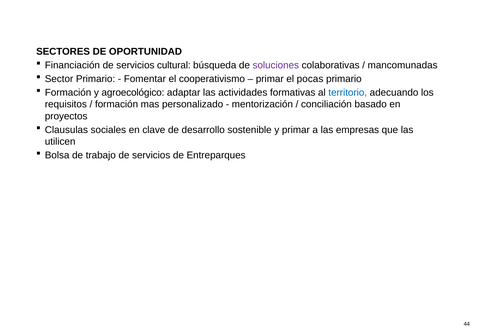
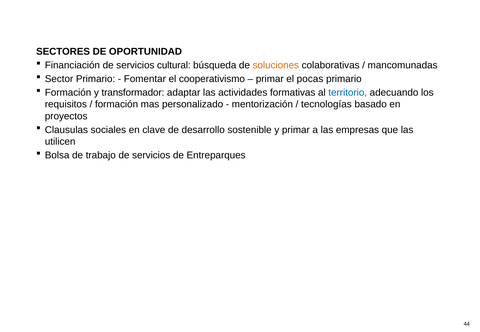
soluciones colour: purple -> orange (276, 65)
agroecológico: agroecológico -> transformador (133, 93)
conciliación: conciliación -> tecnologías (326, 104)
